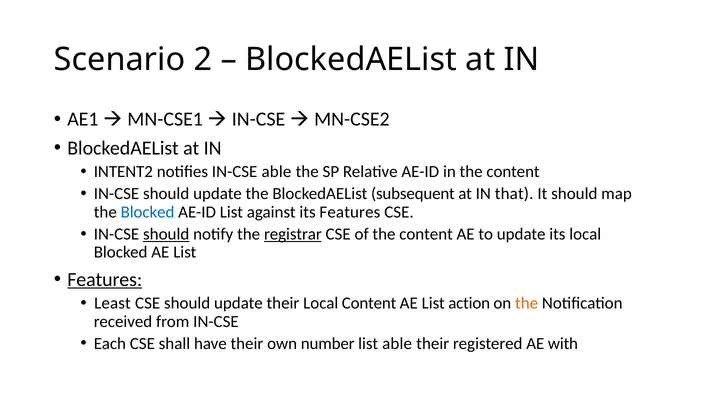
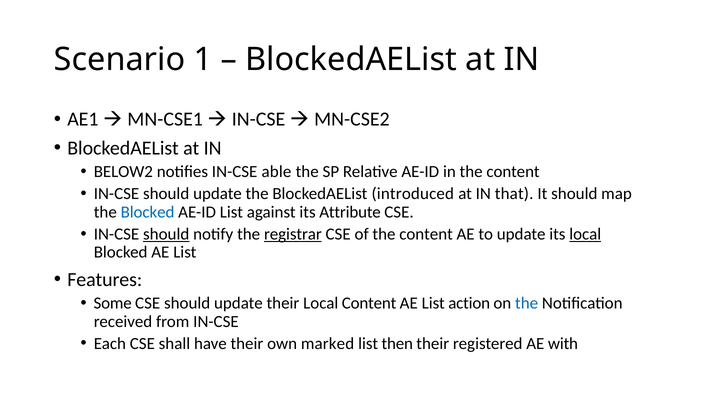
2: 2 -> 1 (203, 59)
INTENT2: INTENT2 -> BELOW2 (123, 172)
subsequent: subsequent -> introduced (413, 194)
its Features: Features -> Attribute (350, 212)
local underline: none -> present (585, 234)
Features underline: present -> none (105, 280)
Least: Least -> Some (113, 303)
the colour: orange -> blue (527, 303)
number: number -> marked (328, 344)
list able: able -> then (397, 344)
